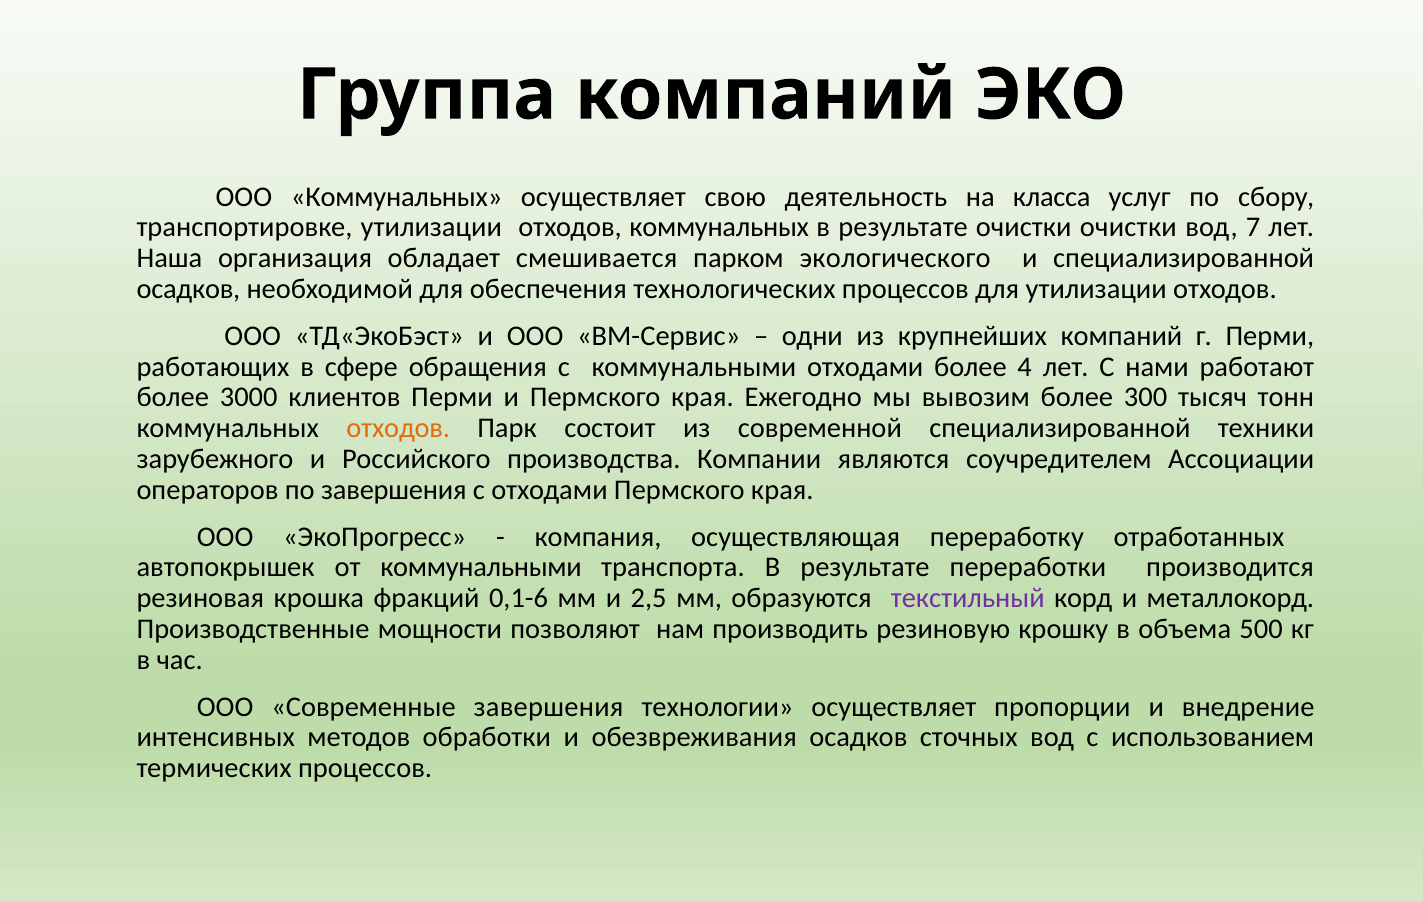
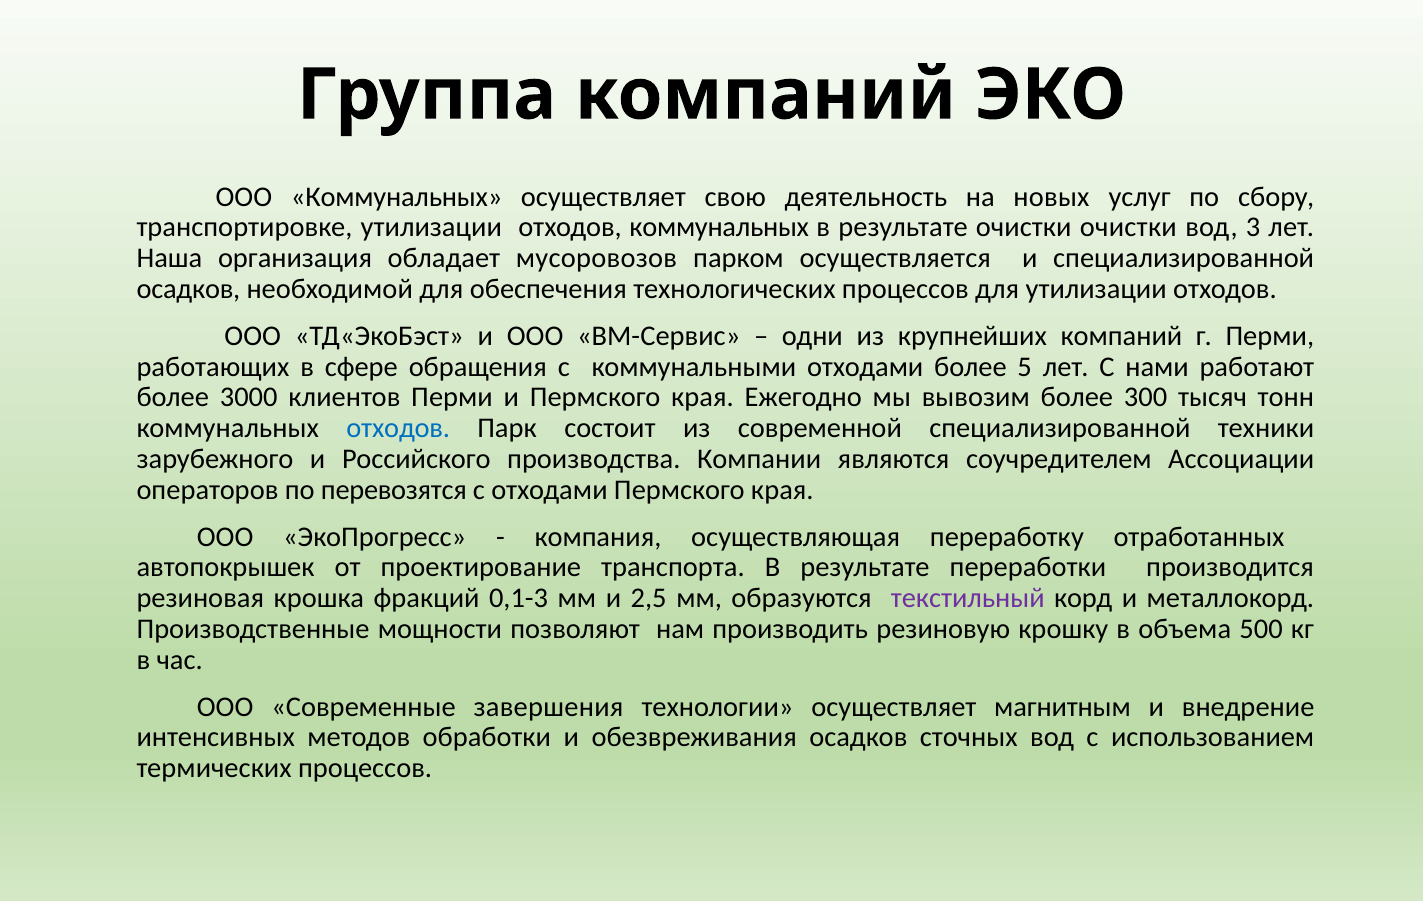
класса: класса -> новых (1052, 197)
7: 7 -> 3 (1253, 228)
смешивается: смешивается -> мусоровозов (597, 258)
экологического: экологического -> осуществляется (895, 258)
4: 4 -> 5 (1025, 367)
отходов colour: orange -> blue (398, 428)
по завершения: завершения -> перевозятся (394, 490)
от коммунальными: коммунальными -> проектирование (481, 568)
0,1-6: 0,1-6 -> 0,1-3 (519, 598)
пропорции: пропорции -> магнитным (1063, 707)
